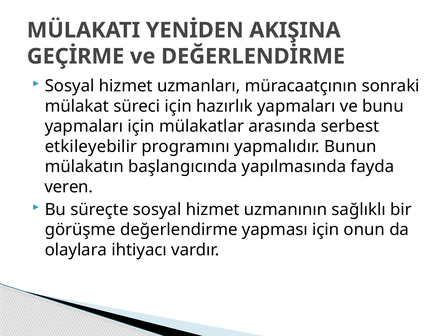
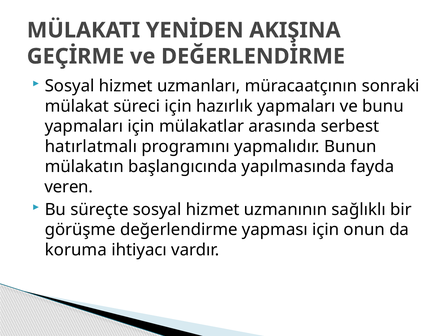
etkileyebilir: etkileyebilir -> hatırlatmalı (91, 147)
olaylara: olaylara -> koruma (76, 250)
